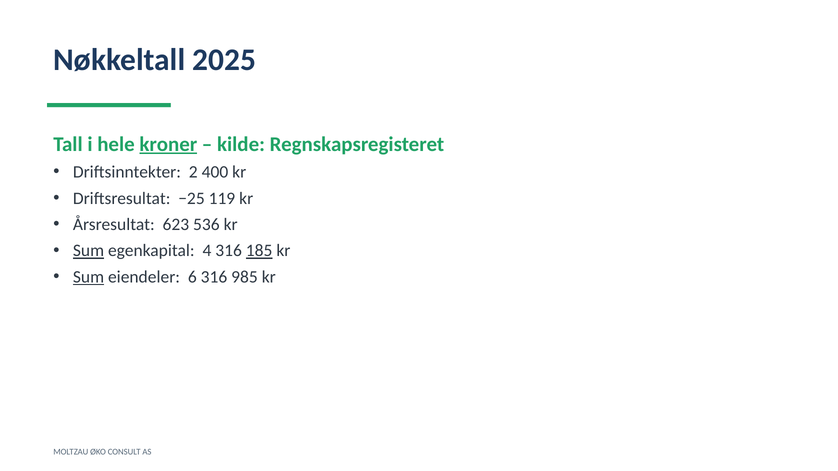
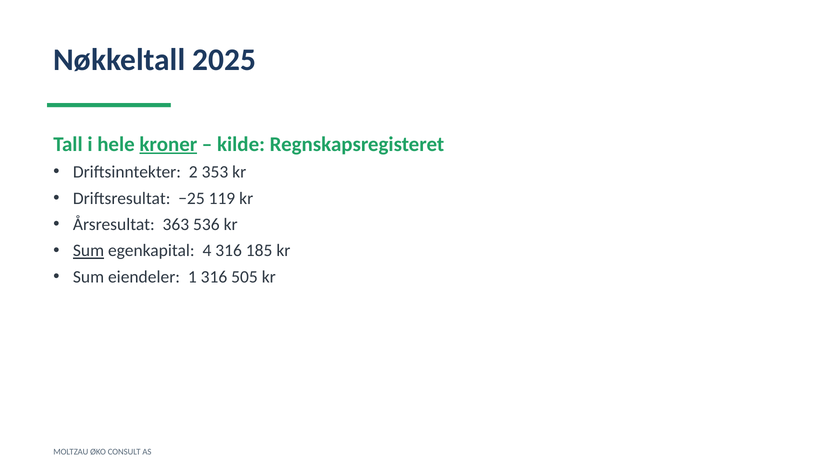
400: 400 -> 353 (215, 172)
623: 623 -> 363 (176, 225)
185 underline: present -> none (259, 251)
Sum underline: present -> none (89, 277)
6: 6 -> 1 (192, 277)
985: 985 -> 505 (244, 277)
